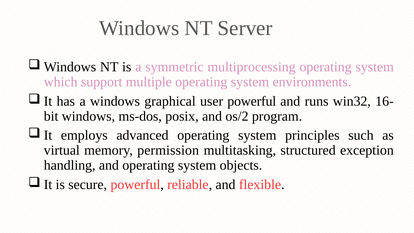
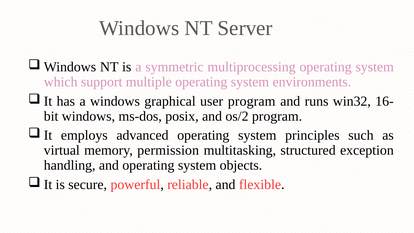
user powerful: powerful -> program (252, 101)
